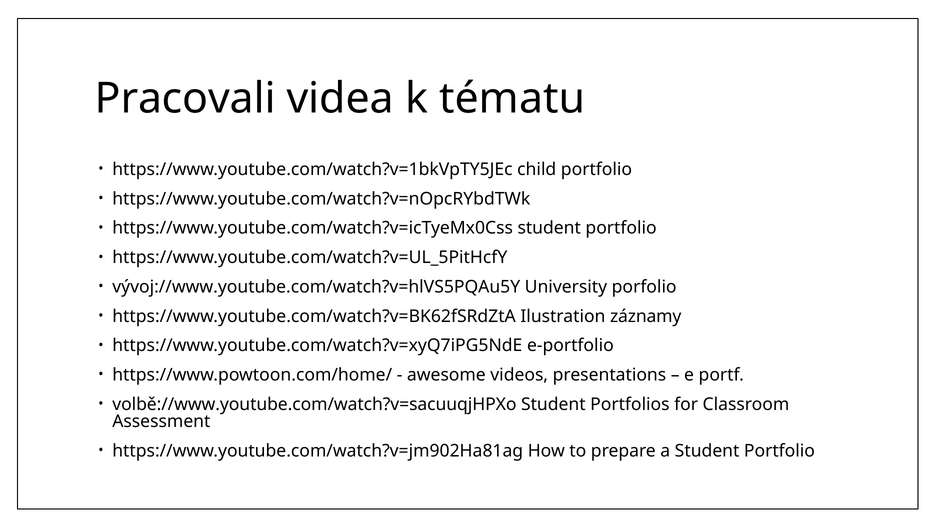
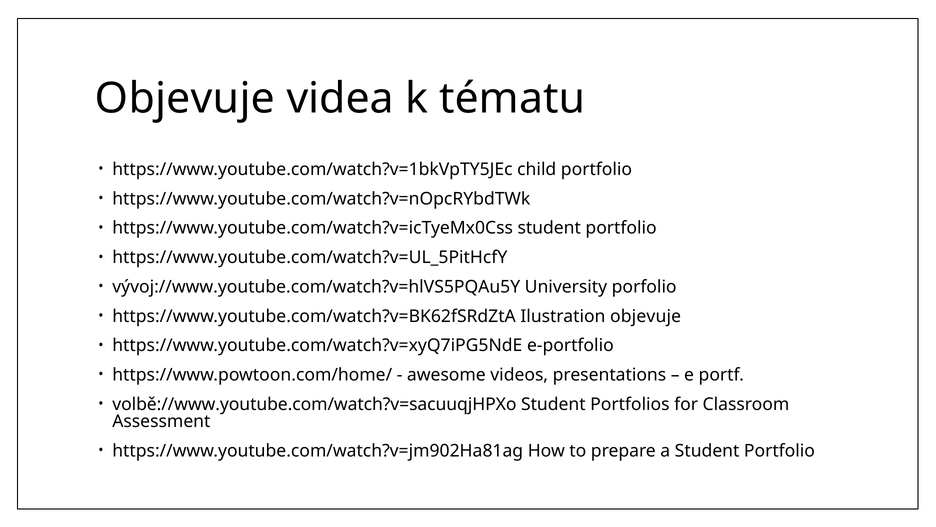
Pracovali: Pracovali -> Objevuje (185, 99)
Ilustration záznamy: záznamy -> objevuje (646, 316)
